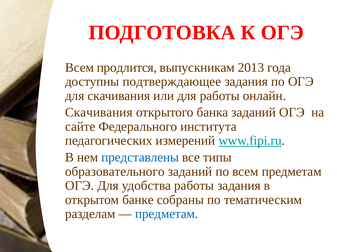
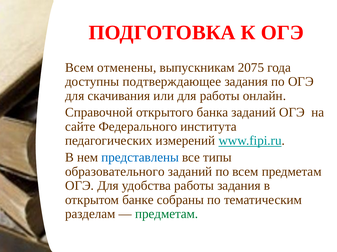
продлится: продлится -> отменены (127, 68)
2013: 2013 -> 2075 (251, 68)
Скачивания: Скачивания -> Справочной (99, 113)
предметам colour: blue -> green (167, 214)
